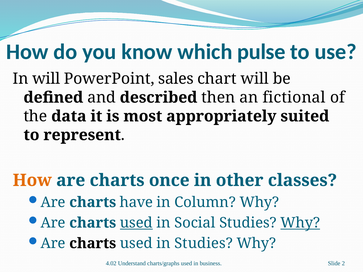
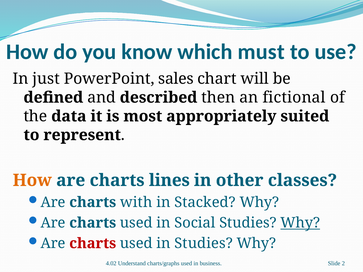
pulse: pulse -> must (261, 52)
In will: will -> just (46, 79)
once: once -> lines (169, 181)
have: have -> with (136, 202)
Column: Column -> Stacked (205, 202)
used underline: present -> none (136, 223)
charts colour: black -> red (93, 244)
